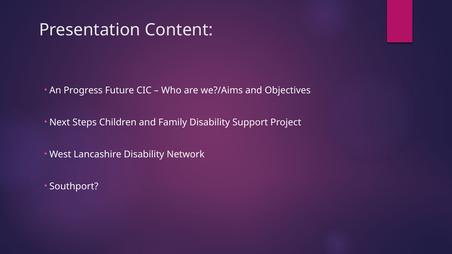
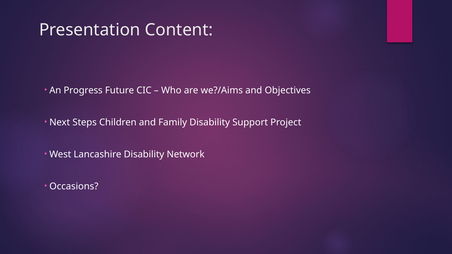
Southport: Southport -> Occasions (74, 186)
